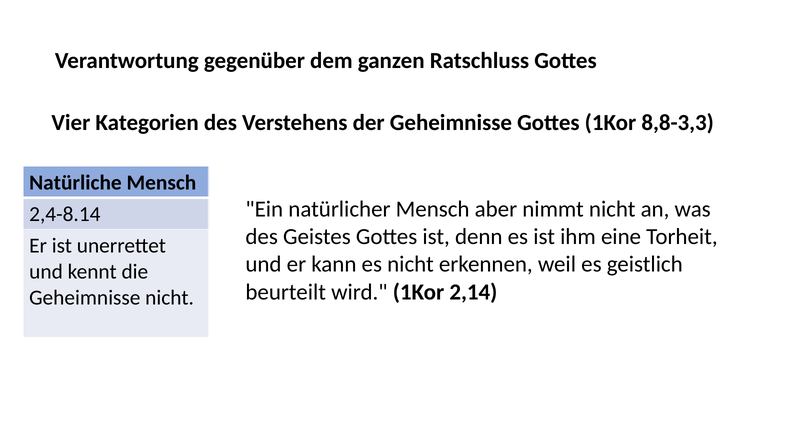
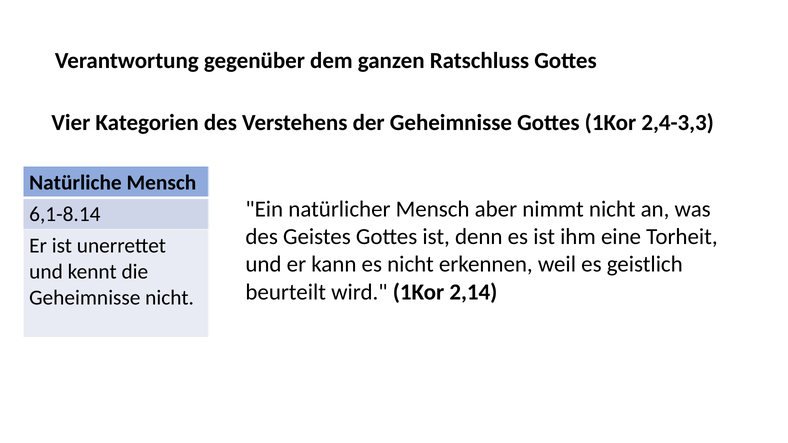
8,8-3,3: 8,8-3,3 -> 2,4-3,3 (678, 123)
2,4-8.14: 2,4-8.14 -> 6,1-8.14 (65, 214)
